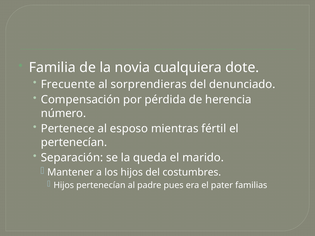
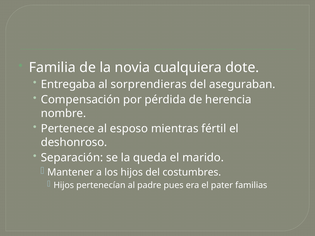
Frecuente: Frecuente -> Entregaba (68, 84)
denunciado: denunciado -> aseguraban (242, 84)
número: número -> nombre (63, 113)
pertenecían: pertenecían -> deshonroso (74, 142)
